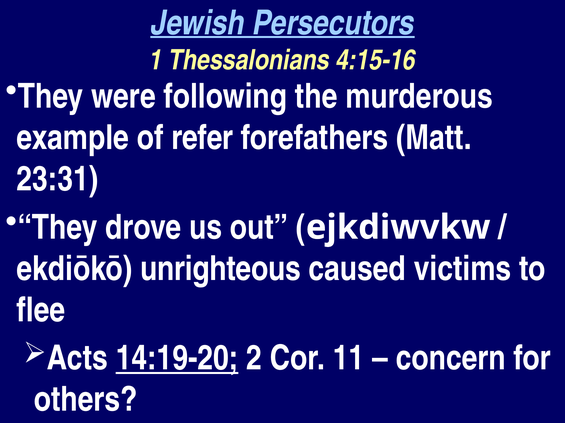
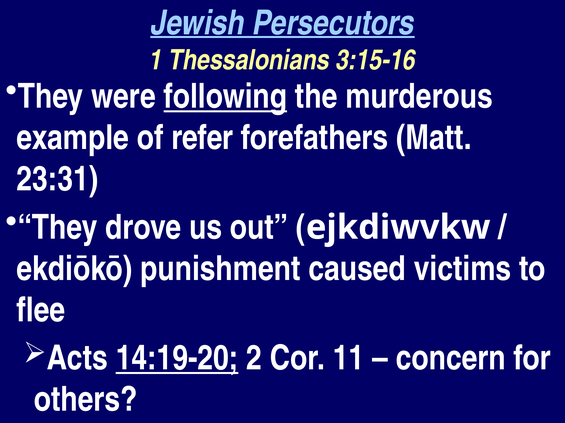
4:15-16: 4:15-16 -> 3:15-16 (376, 60)
following underline: none -> present (225, 97)
unrighteous: unrighteous -> punishment (220, 269)
